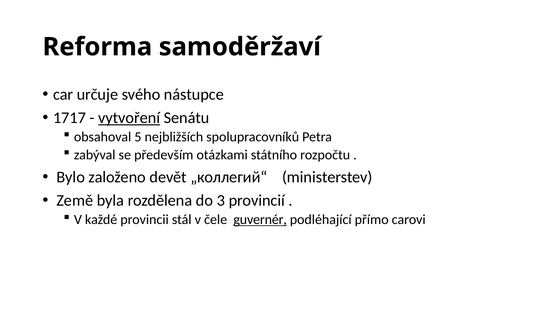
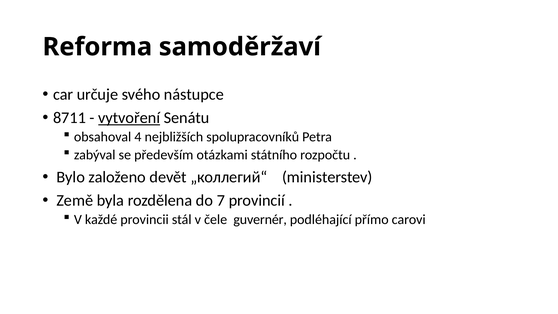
1717: 1717 -> 8711 (69, 118)
5: 5 -> 4 (138, 137)
3: 3 -> 7 (221, 200)
guvernér underline: present -> none (260, 220)
